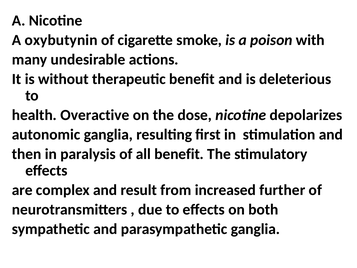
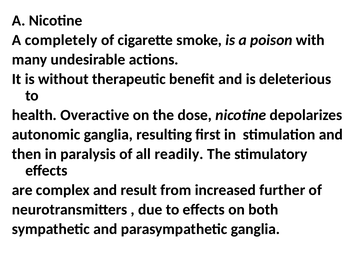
oxybutynin: oxybutynin -> completely (61, 40)
all benefit: benefit -> readily (179, 154)
